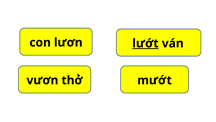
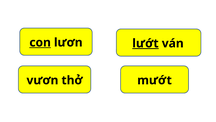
con underline: none -> present (40, 42)
